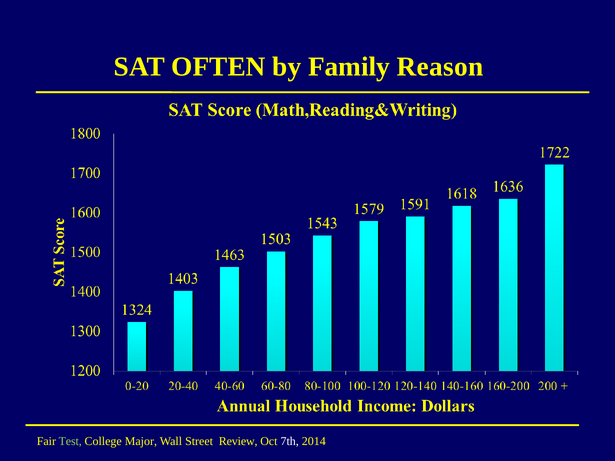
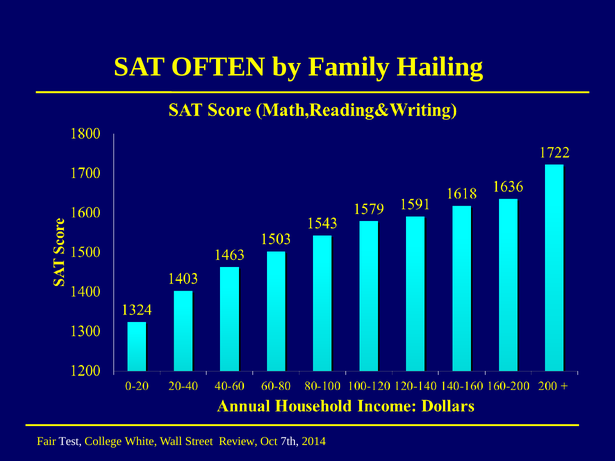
Reason: Reason -> Hailing (440, 67)
Test colour: light green -> white (70, 442)
Major: Major -> White (141, 442)
